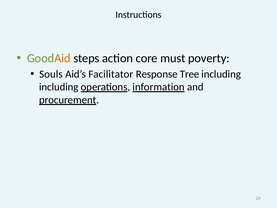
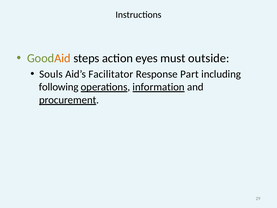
core: core -> eyes (147, 58)
poverty: poverty -> outside (209, 58)
Tree: Tree -> Part (189, 74)
including: including -> following (59, 87)
